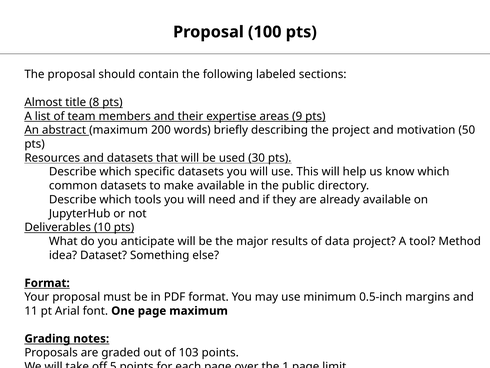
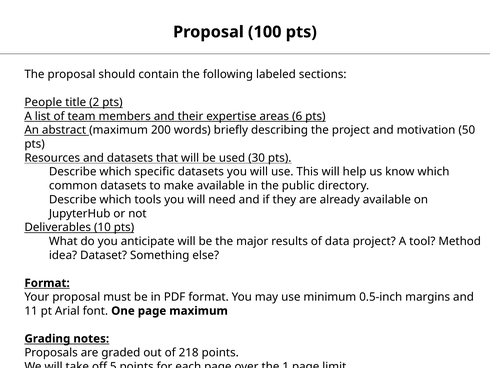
Almost: Almost -> People (43, 102)
8: 8 -> 2 (94, 102)
9: 9 -> 6 (297, 116)
103: 103 -> 218 (189, 352)
